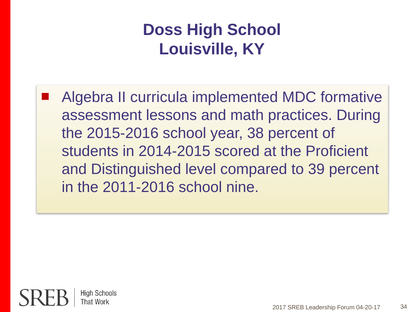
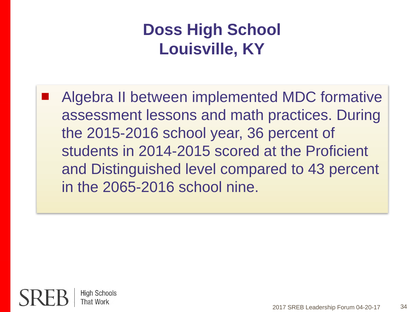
curricula: curricula -> between (159, 97)
38: 38 -> 36 (255, 133)
39: 39 -> 43 (316, 169)
2011-2016: 2011-2016 -> 2065-2016 (139, 187)
